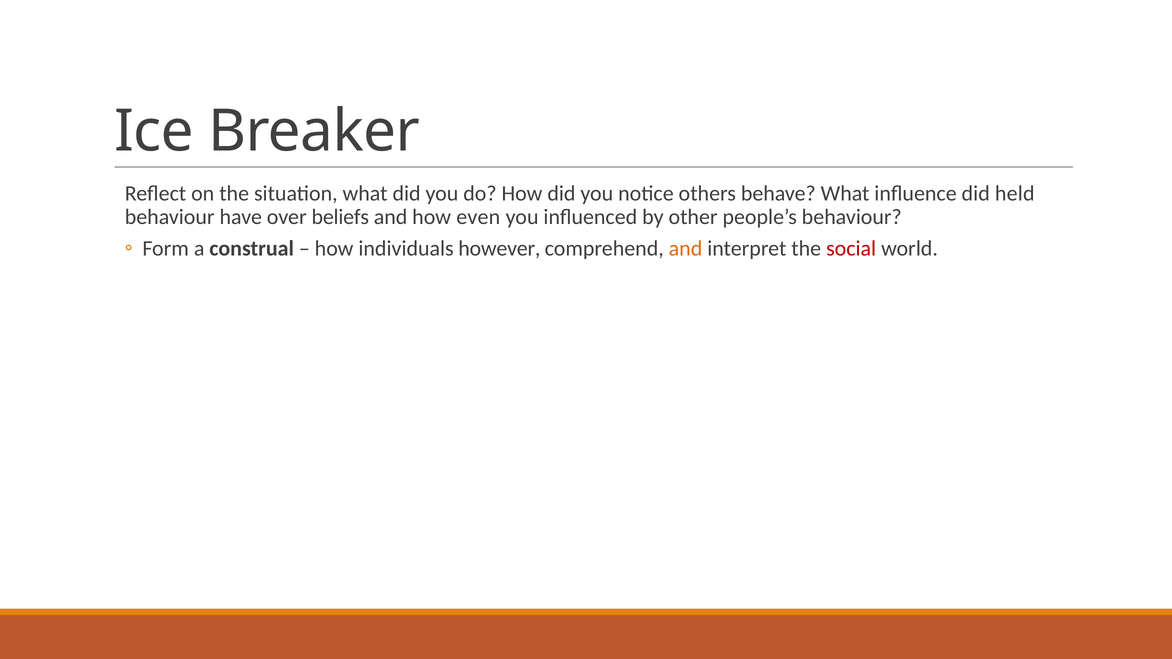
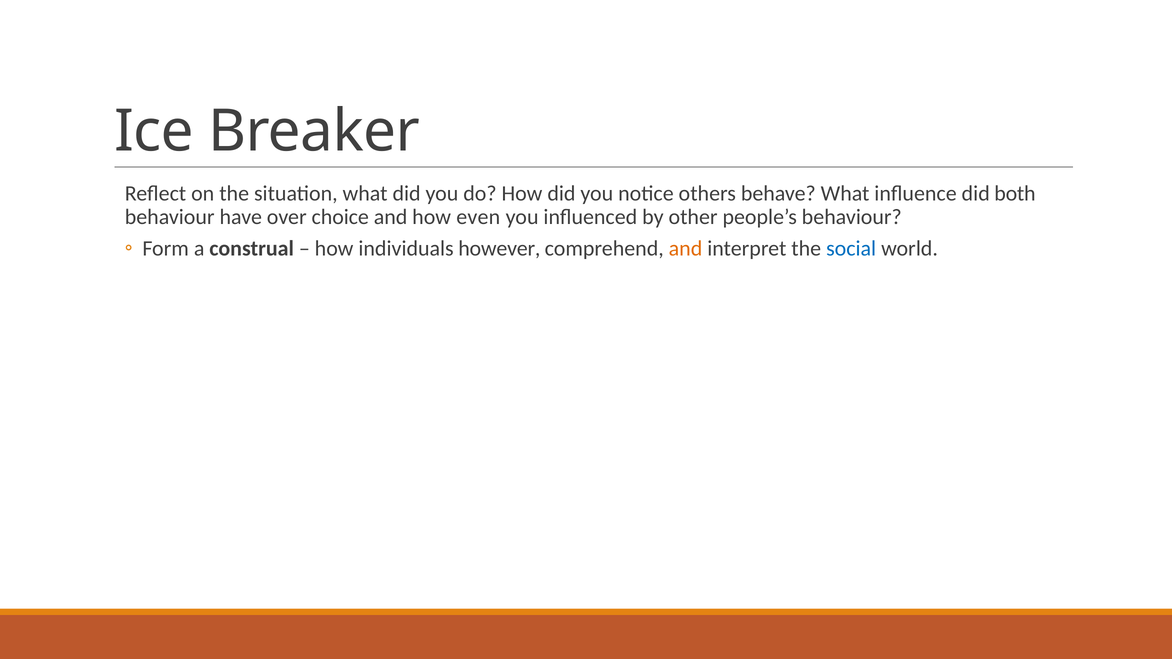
held: held -> both (1015, 194)
beliefs: beliefs -> choice (340, 217)
social colour: red -> blue (851, 248)
